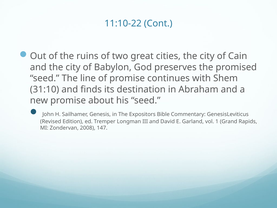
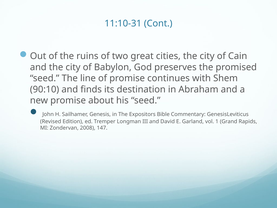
11:10-22: 11:10-22 -> 11:10-31 (123, 23)
31:10: 31:10 -> 90:10 (45, 89)
